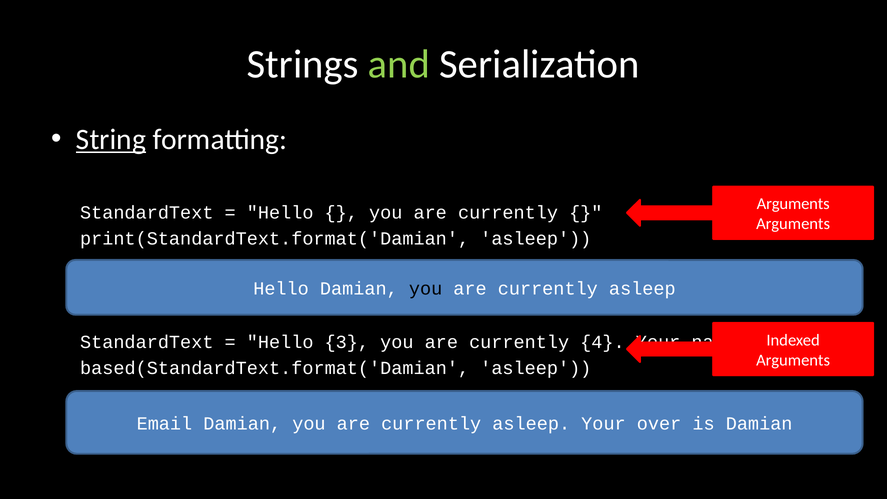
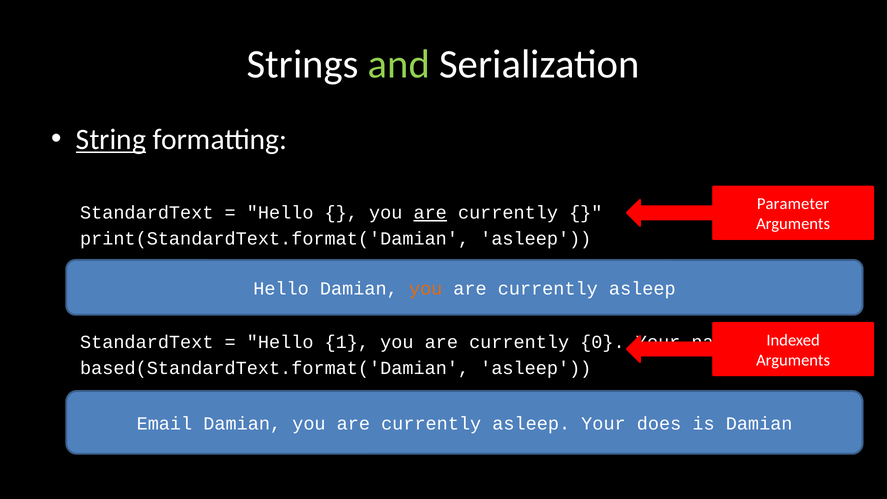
Arguments: Arguments -> Parameter (793, 204)
are underline: none -> present (430, 213)
you colour: black -> orange (426, 289)
3: 3 -> 1 (347, 342)
currently 4: 4 -> 0 (602, 342)
over: over -> does (659, 424)
